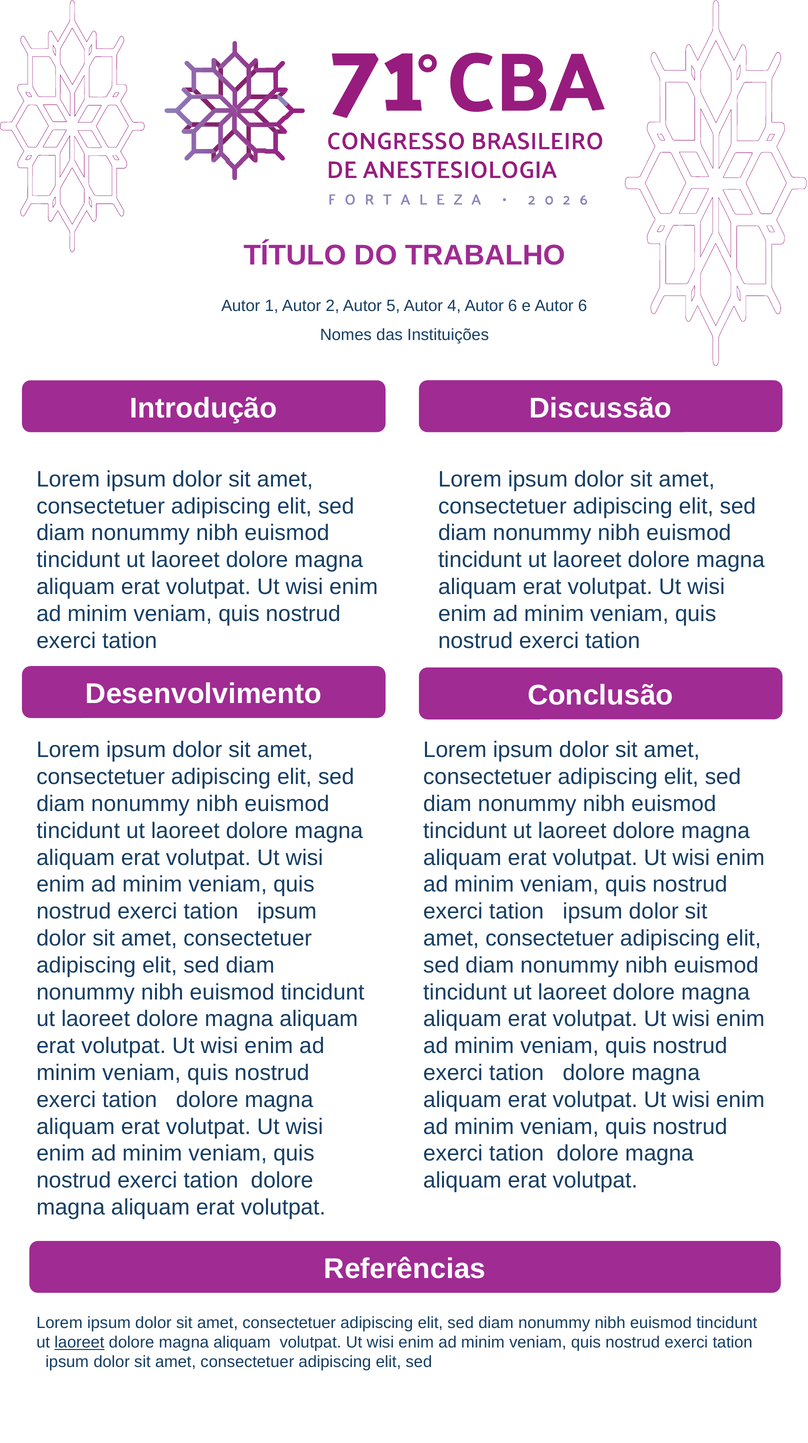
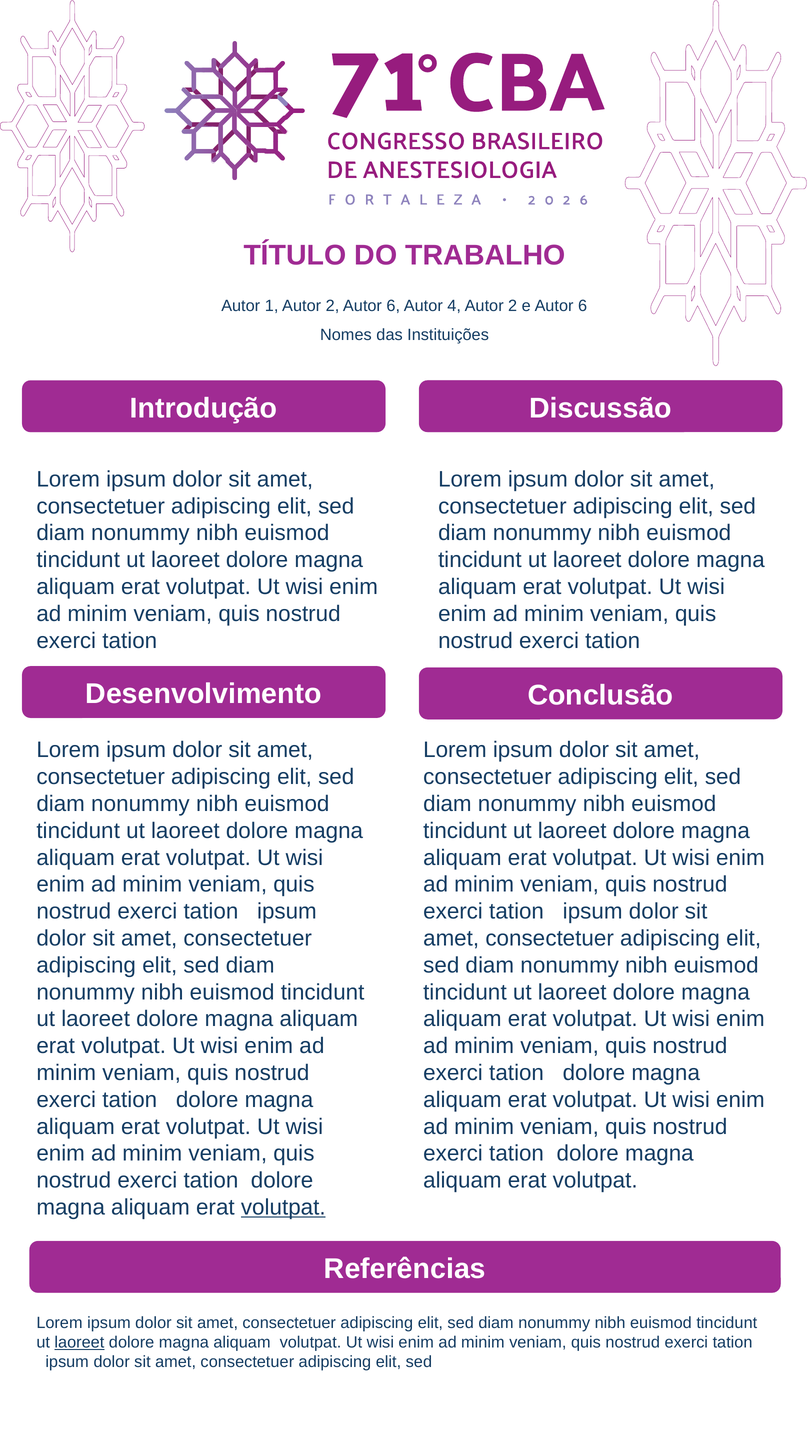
2 Autor 5: 5 -> 6 (393, 306)
4 Autor 6: 6 -> 2 (513, 306)
volutpat underline: none -> present (283, 1207)
